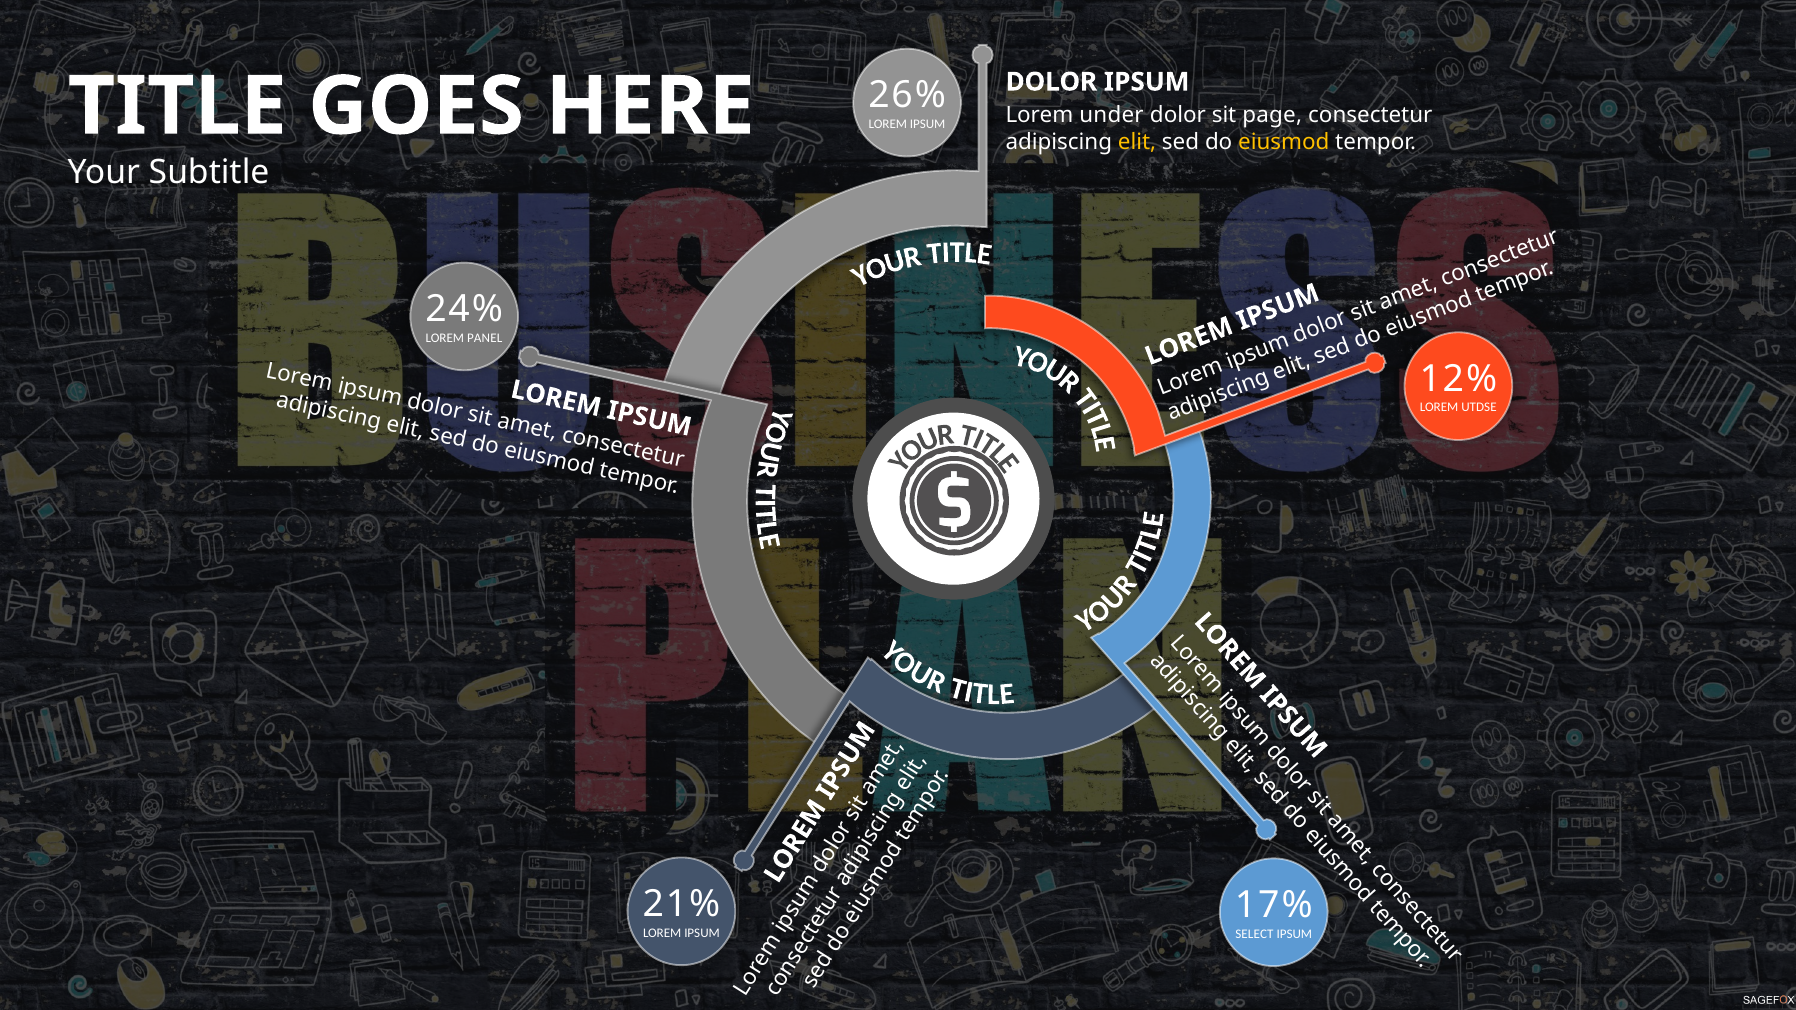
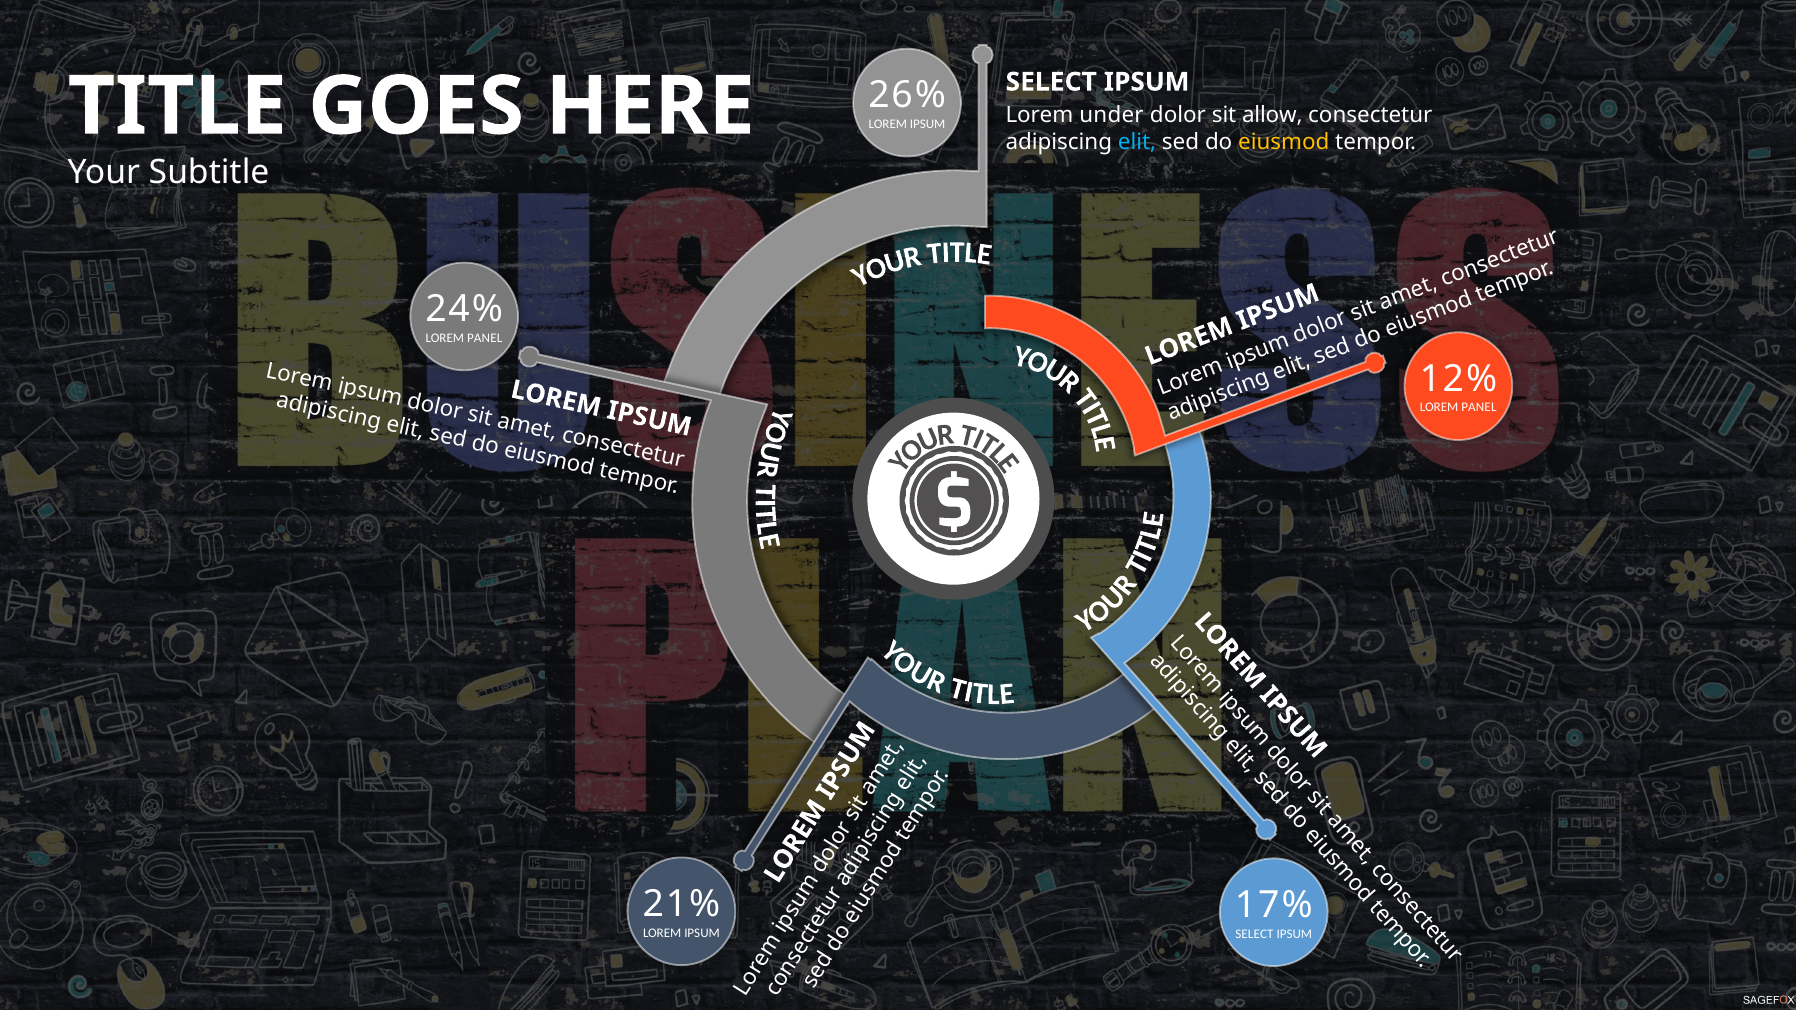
DOLOR: DOLOR -> SELECT (1051, 82)
page: page -> allow (1272, 115)
elit colour: yellow -> light blue (1137, 142)
UTDSE: UTDSE -> PANEL (1479, 408)
